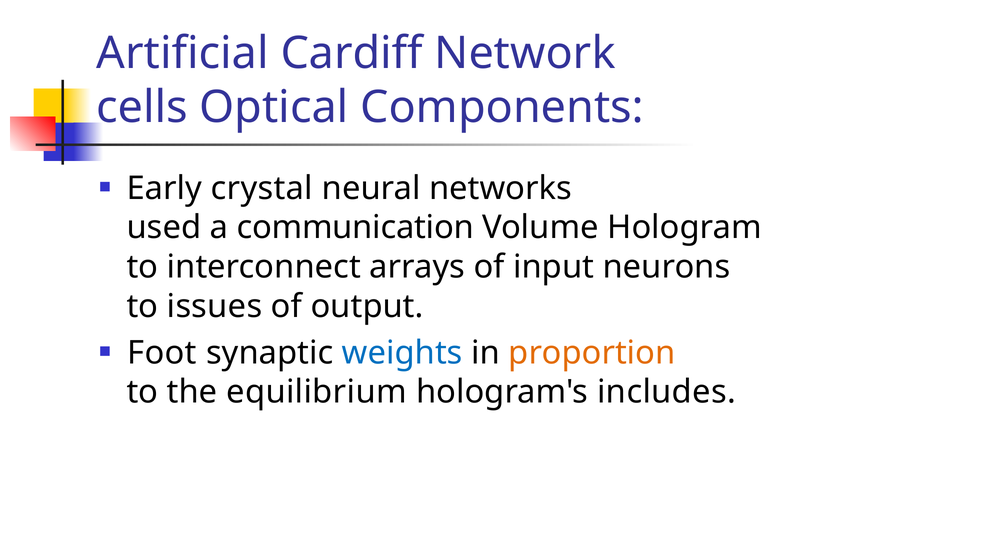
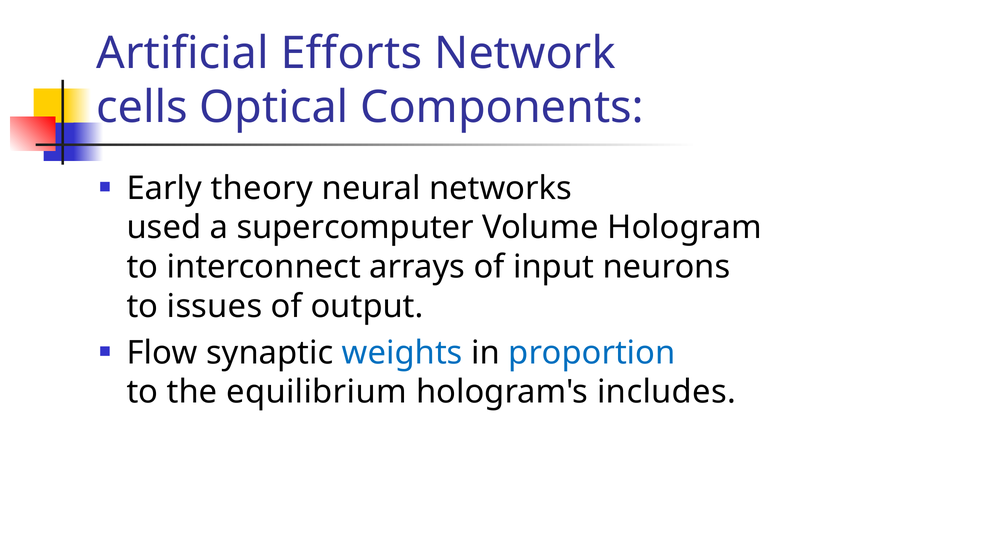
Cardiff: Cardiff -> Efforts (351, 53)
crystal: crystal -> theory (262, 188)
communication: communication -> supercomputer (355, 228)
Foot: Foot -> Flow (162, 353)
proportion colour: orange -> blue (592, 353)
